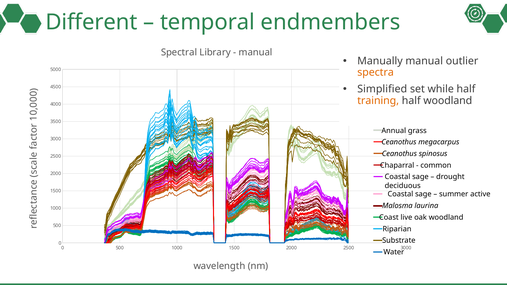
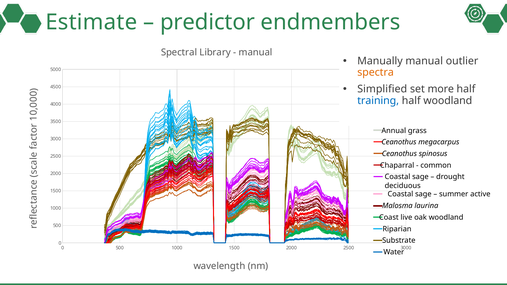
Different: Different -> Estimate (91, 22)
temporal: temporal -> predictor (208, 22)
while: while -> more (441, 89)
training colour: orange -> blue (378, 101)
